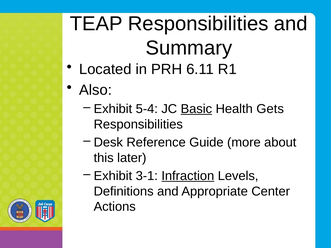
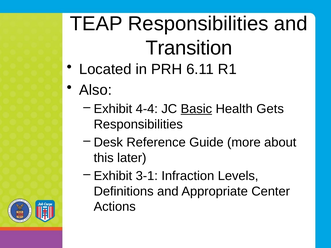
Summary: Summary -> Transition (189, 48)
5-4: 5-4 -> 4-4 (147, 109)
Infraction underline: present -> none (188, 176)
